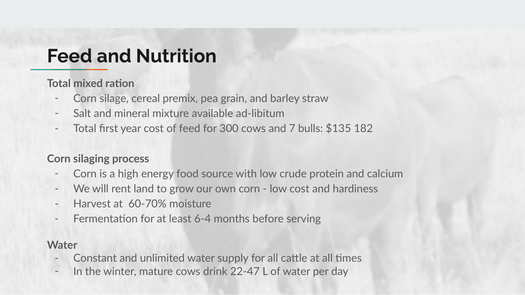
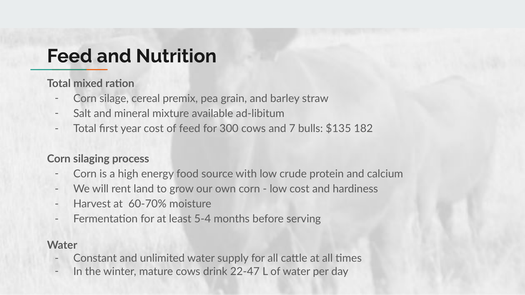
6-4: 6-4 -> 5-4 (203, 219)
